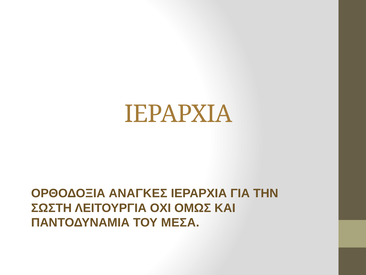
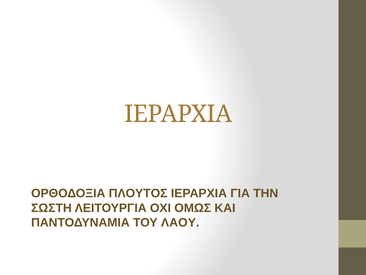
ΑΝΑΓΚΕΣ: ΑΝΑΓΚΕΣ -> ΠΛΟΥΤΟΣ (138, 193)
ΜΕΣΑ: ΜΕΣΑ -> ΛΑΟΥ (180, 222)
